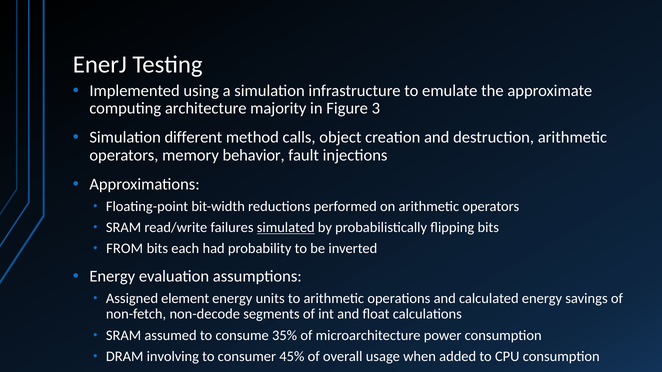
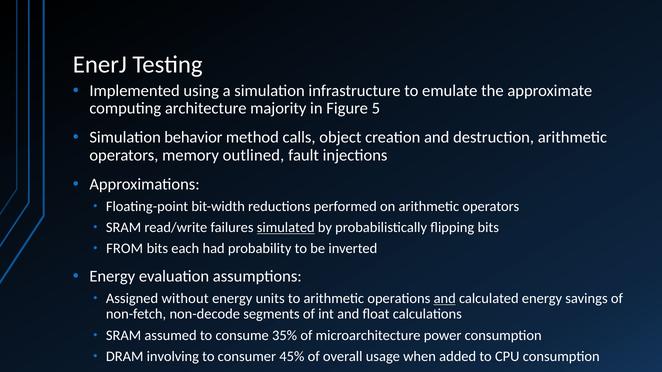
3: 3 -> 5 (376, 109)
different: different -> behavior (193, 138)
behavior: behavior -> outlined (253, 155)
element: element -> without (185, 299)
and underline: none -> present (445, 299)
